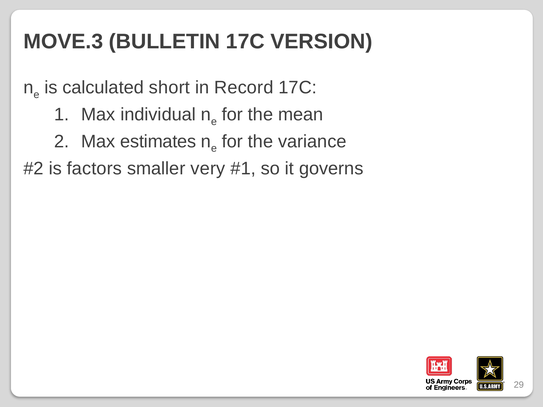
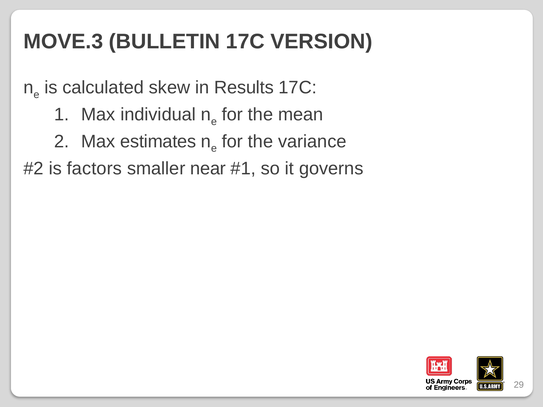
short: short -> skew (170, 88)
Record: Record -> Results (244, 88)
very: very -> near (208, 169)
